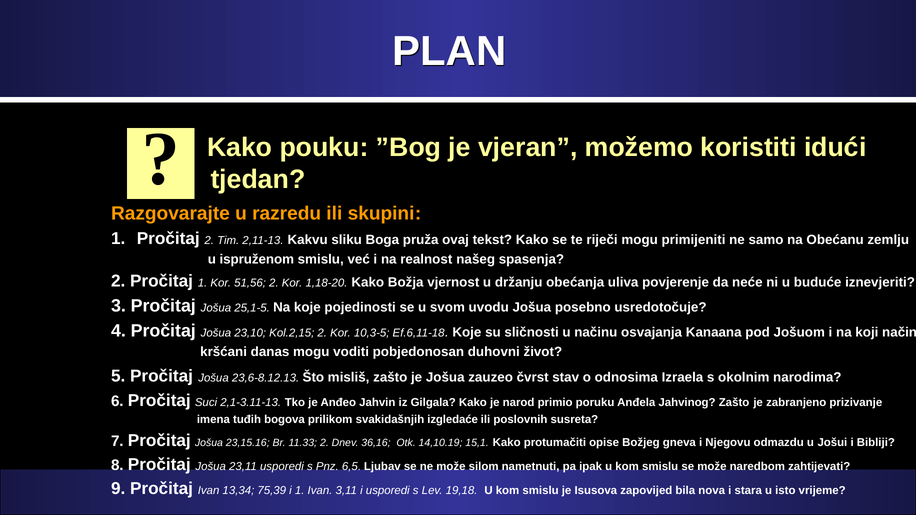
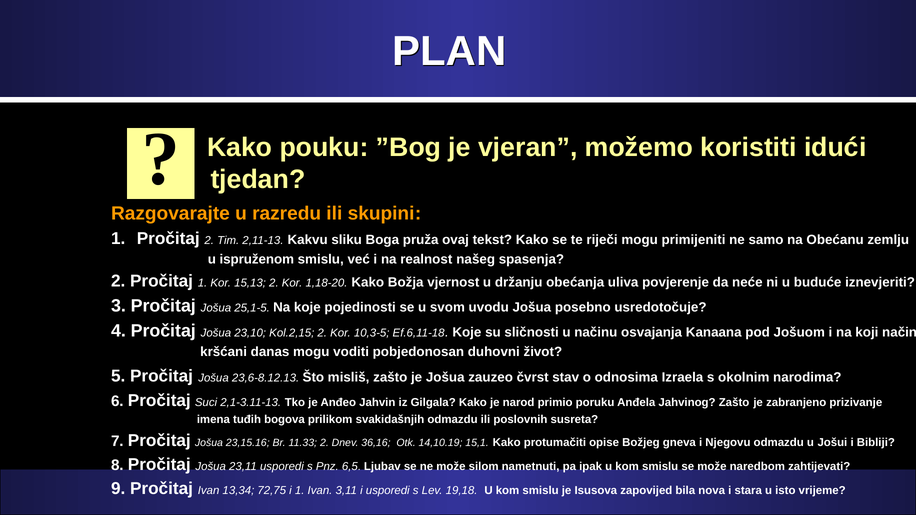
51,56: 51,56 -> 15,13 (250, 283)
svakidašnjih izgledaće: izgledaće -> odmazdu (453, 420)
75,39: 75,39 -> 72,75 (272, 491)
